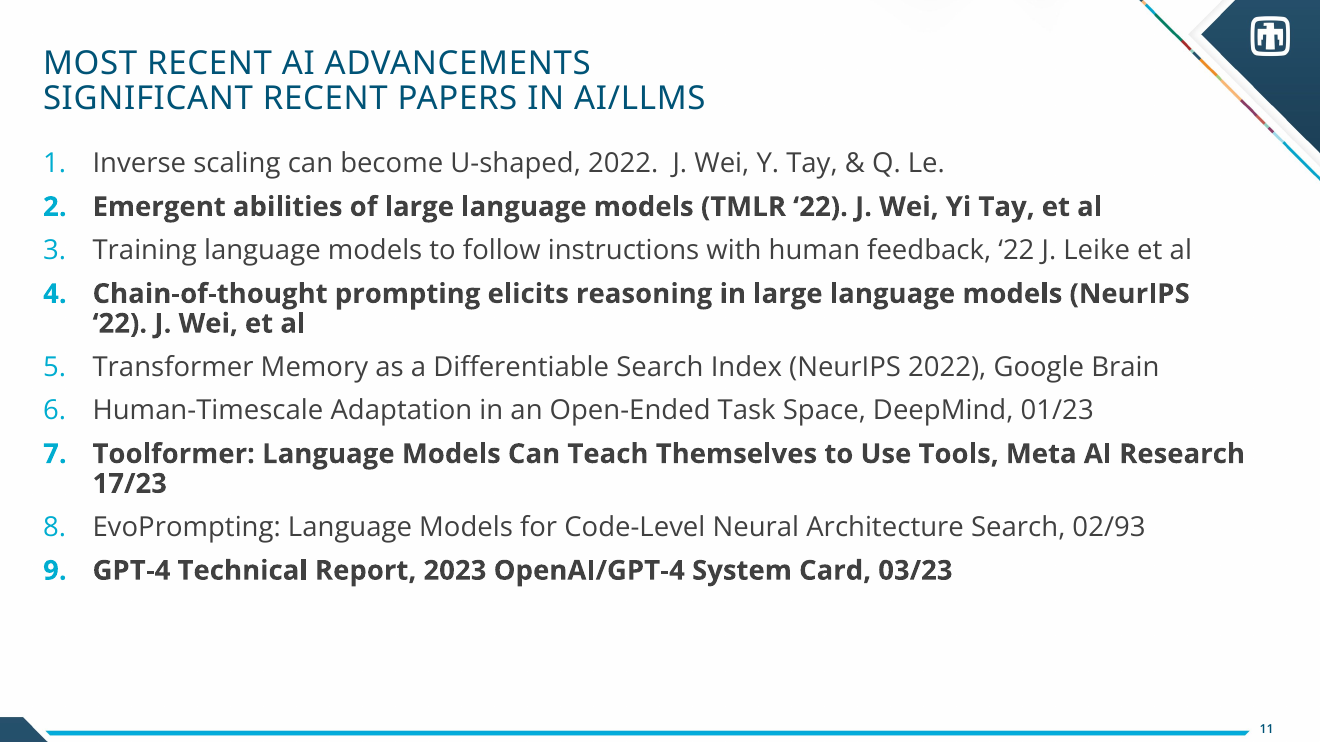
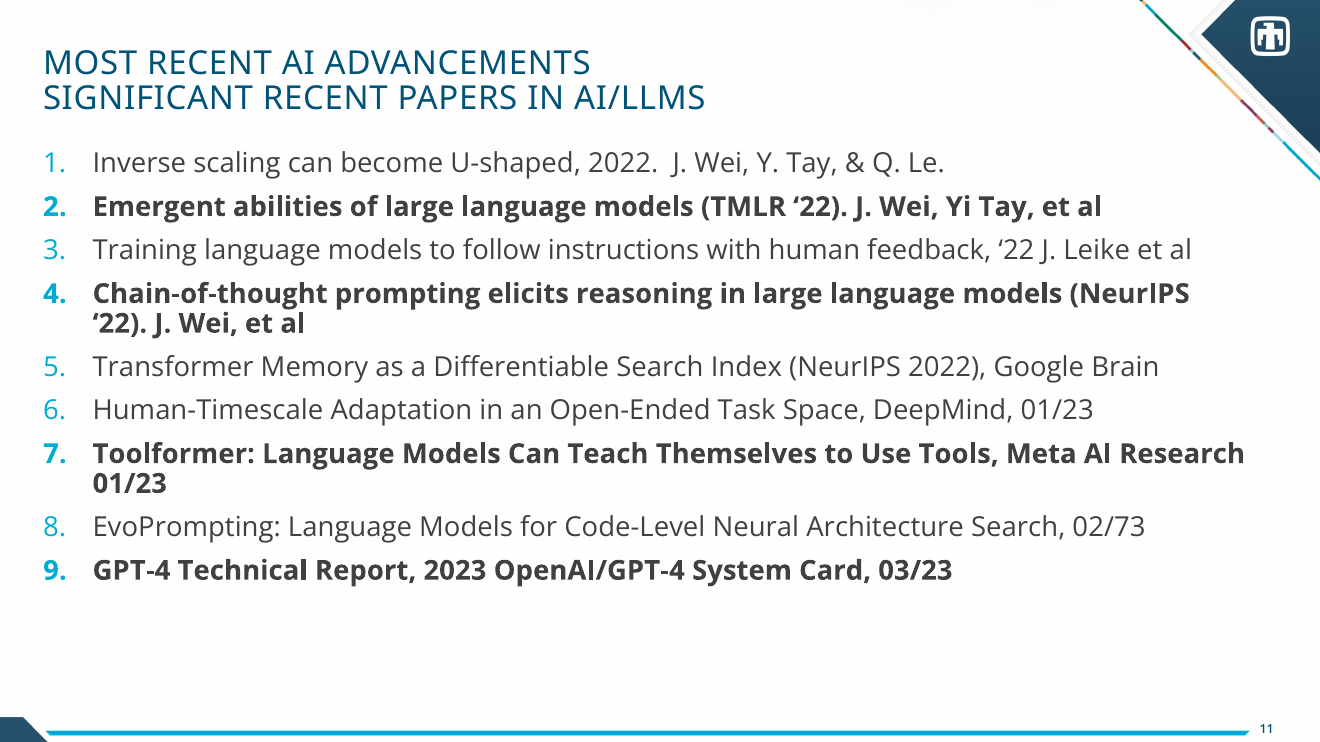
17/23: 17/23 -> 01/23 (130, 484)
02/93: 02/93 -> 02/73 (1109, 528)
